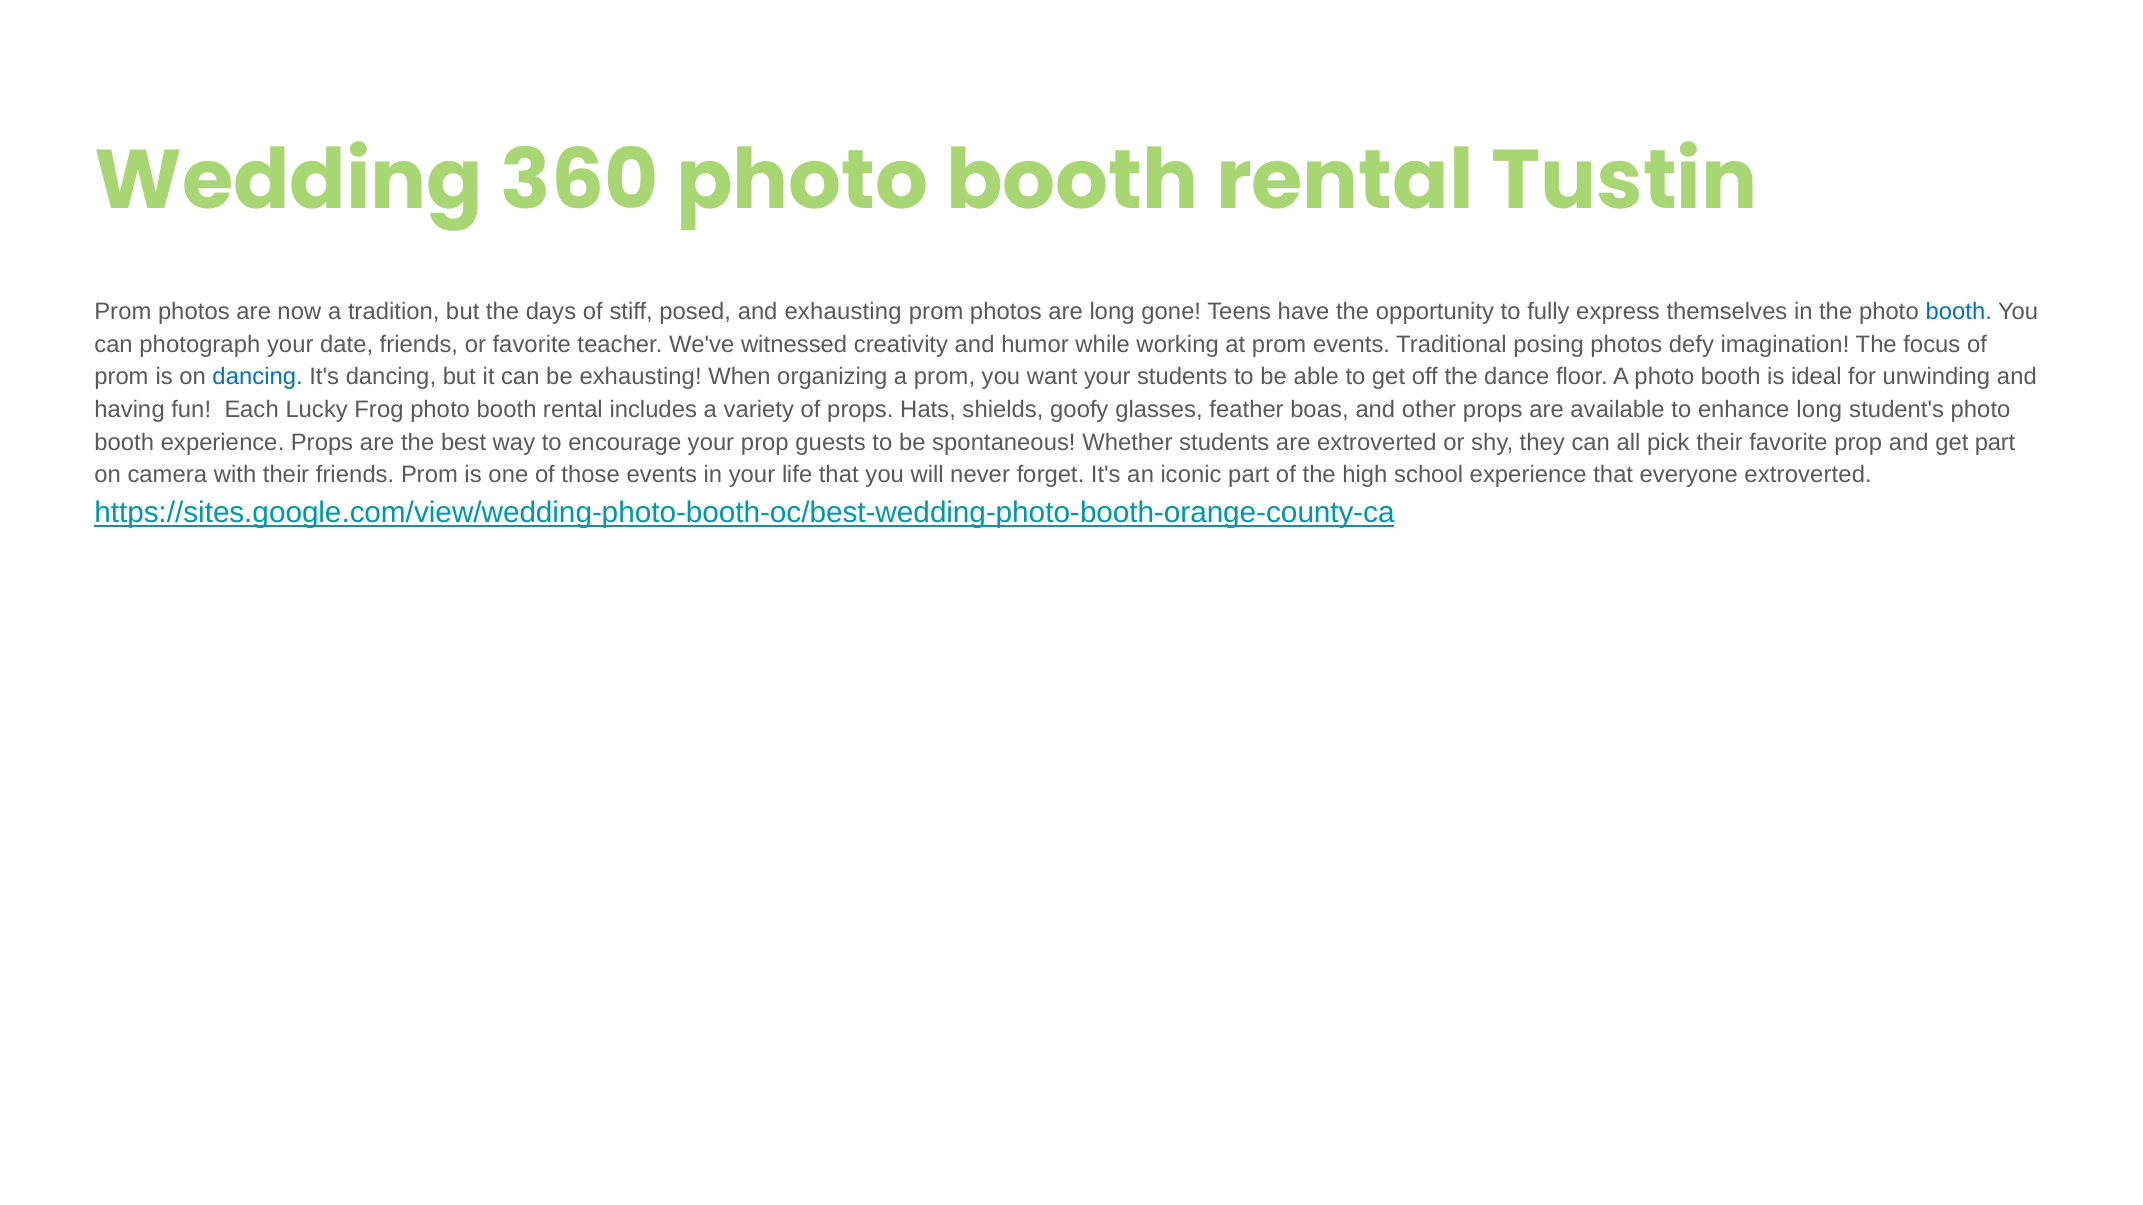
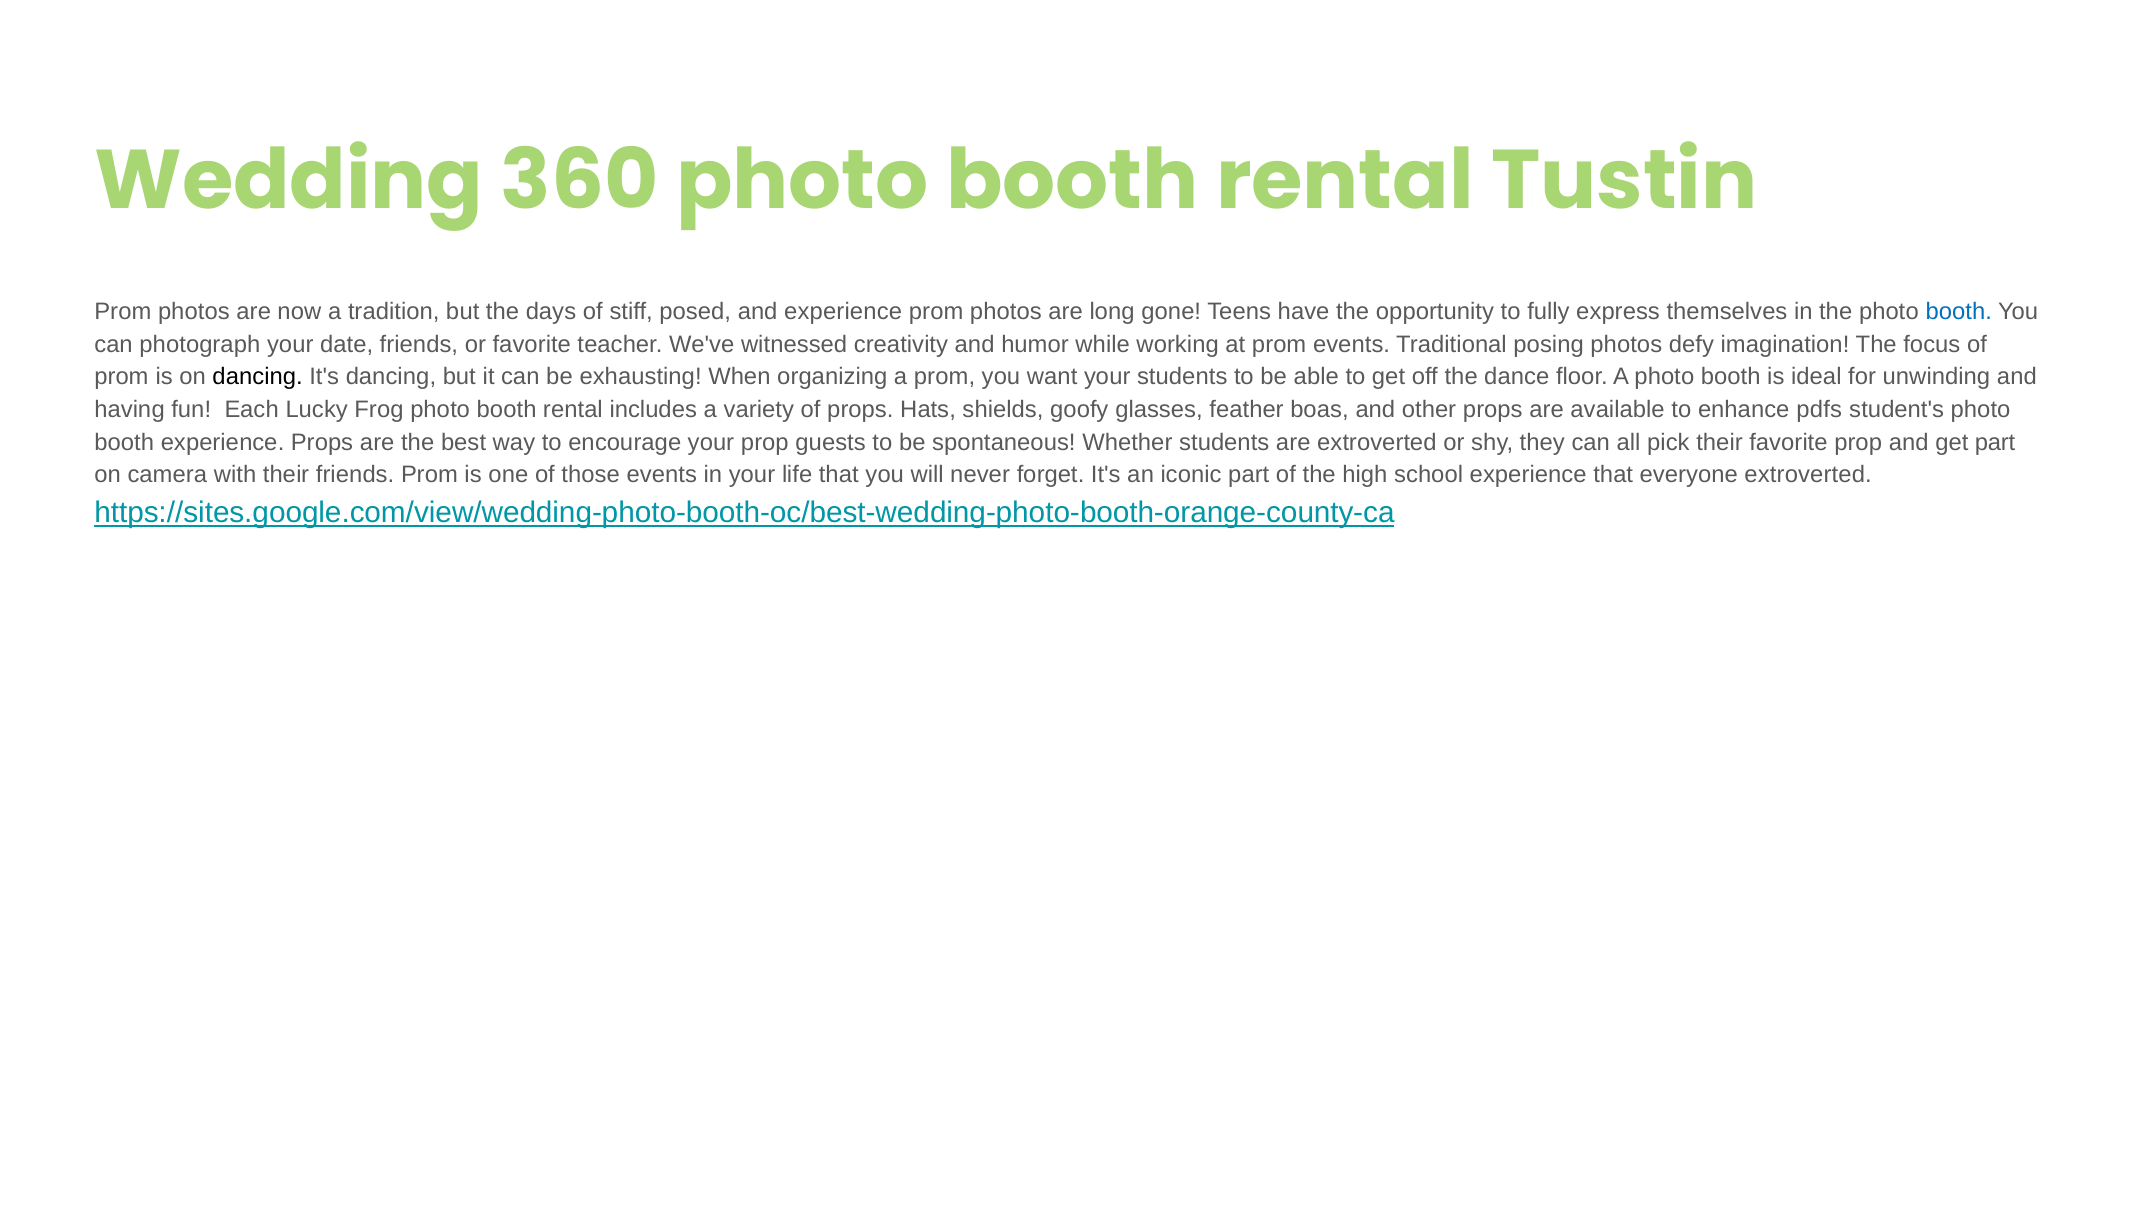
and exhausting: exhausting -> experience (843, 312)
dancing colour: blue -> black (258, 377)
enhance long: long -> pdfs (1819, 410)
